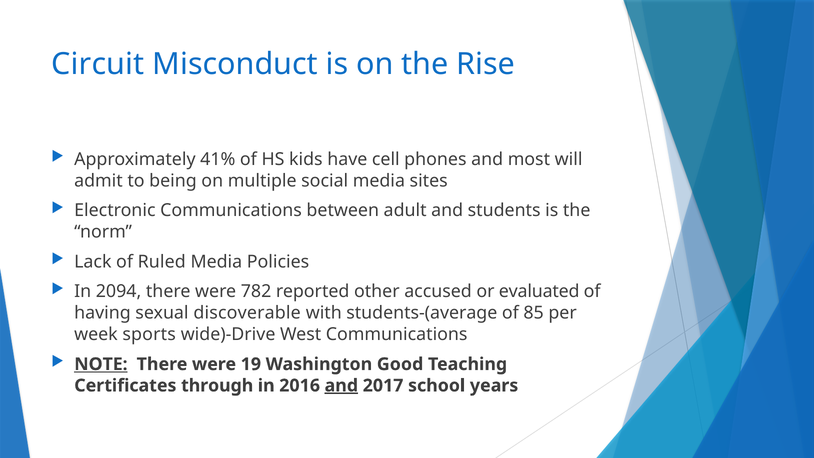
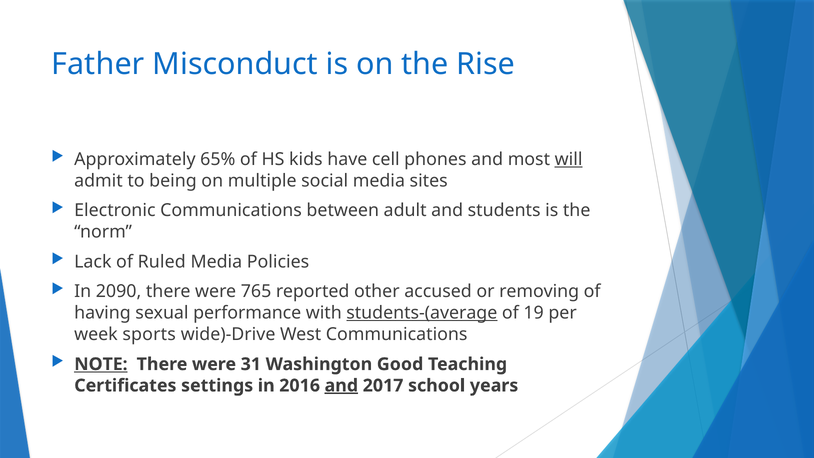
Circuit: Circuit -> Father (98, 64)
41%: 41% -> 65% (218, 159)
will underline: none -> present (569, 159)
2094: 2094 -> 2090 (119, 292)
782: 782 -> 765 (256, 292)
evaluated: evaluated -> removing (539, 292)
discoverable: discoverable -> performance (247, 313)
students-(average underline: none -> present (422, 313)
85: 85 -> 19 (534, 313)
19: 19 -> 31 (251, 364)
through: through -> settings (217, 385)
